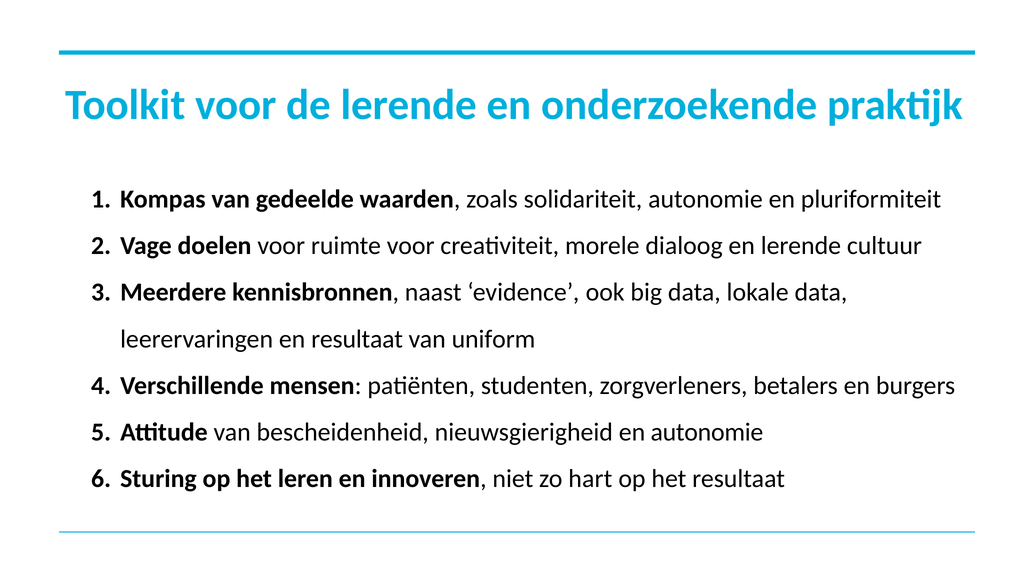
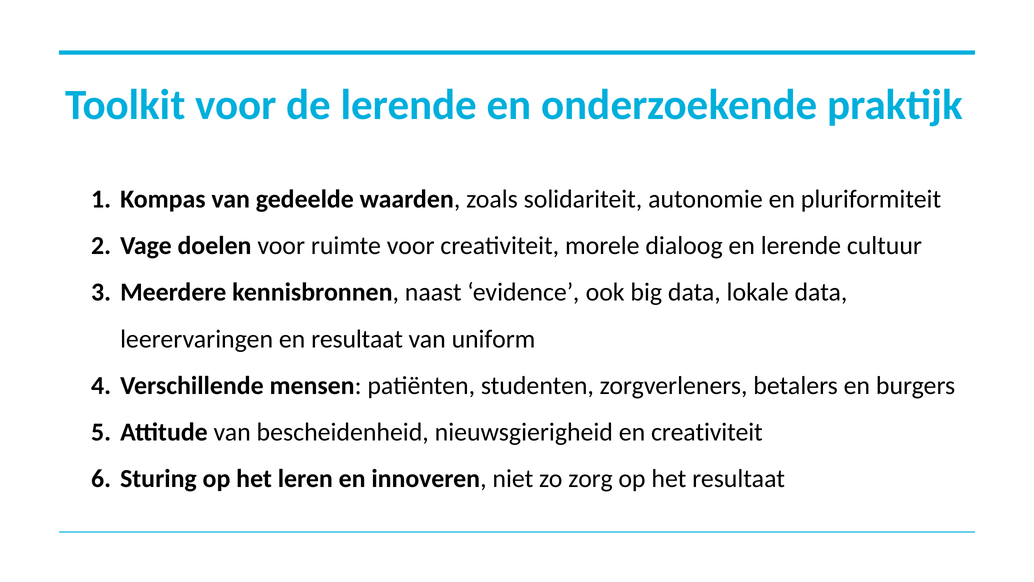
en autonomie: autonomie -> creativiteit (707, 432)
hart: hart -> zorg (590, 478)
